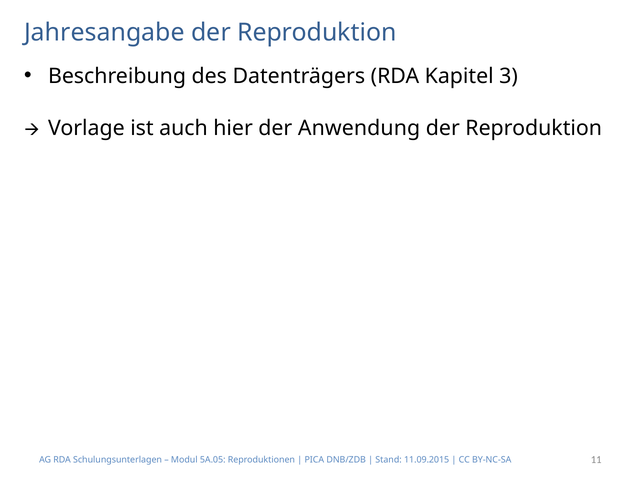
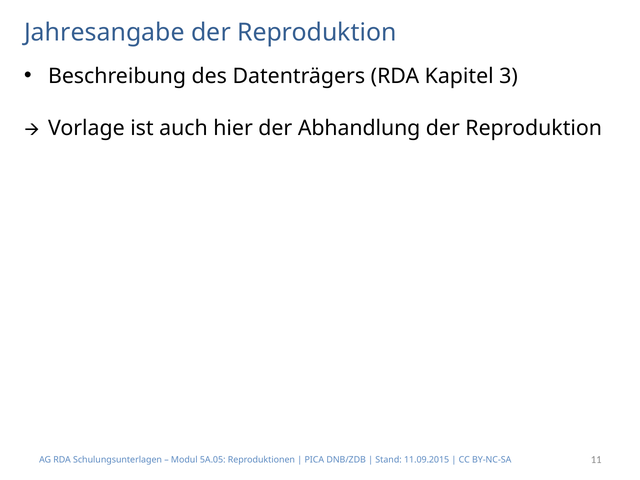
Anwendung: Anwendung -> Abhandlung (359, 128)
